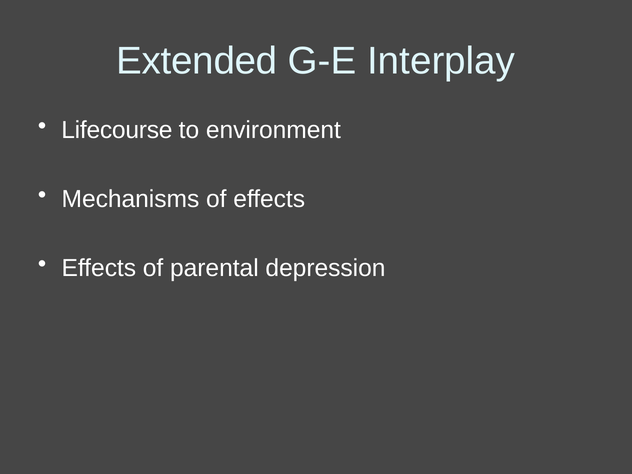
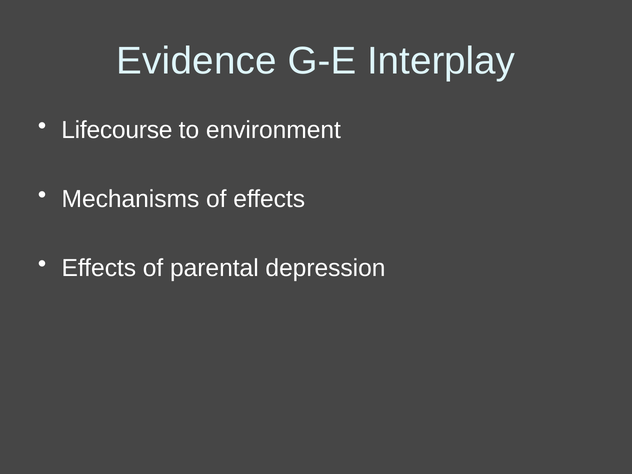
Extended: Extended -> Evidence (197, 61)
